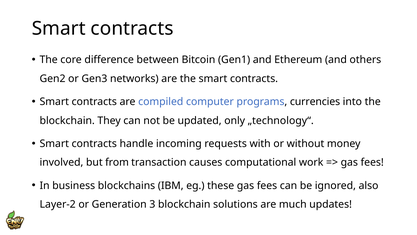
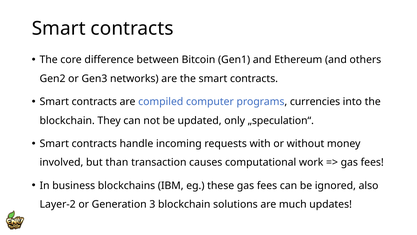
„technology“: „technology“ -> „speculation“ (281, 120)
from: from -> than (117, 162)
